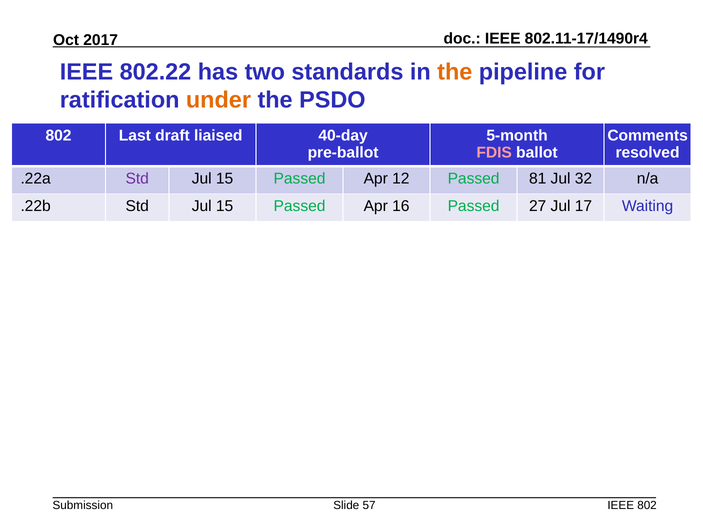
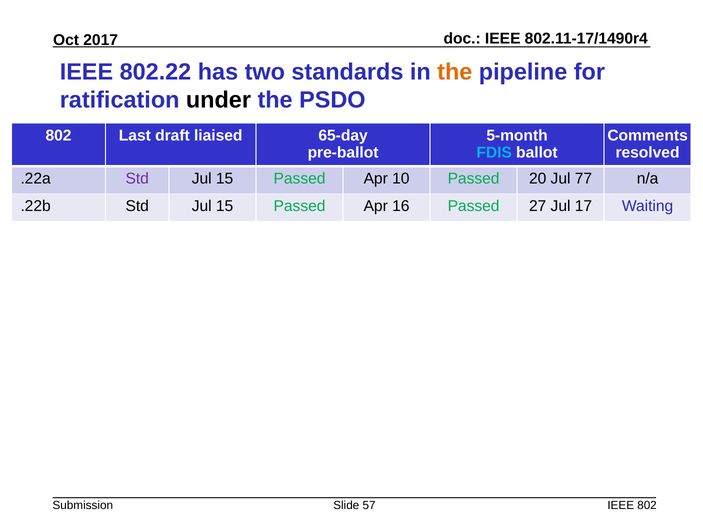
under colour: orange -> black (218, 100)
40-day: 40-day -> 65-day (343, 135)
FDIS colour: pink -> light blue (494, 153)
12: 12 -> 10 (401, 179)
81: 81 -> 20 (538, 179)
32: 32 -> 77 (583, 179)
